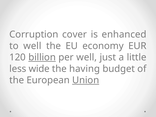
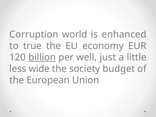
cover: cover -> world (75, 34)
to well: well -> true (32, 46)
having: having -> society (85, 69)
Union underline: present -> none (86, 80)
